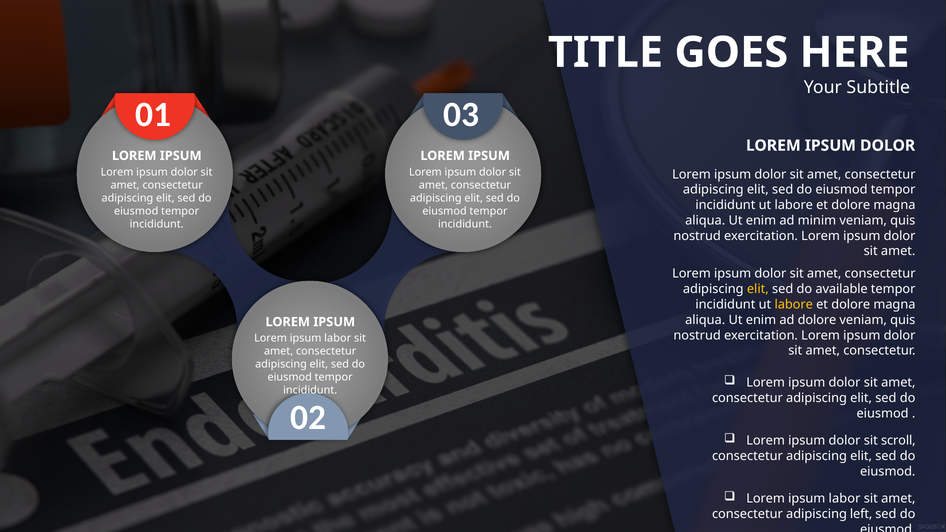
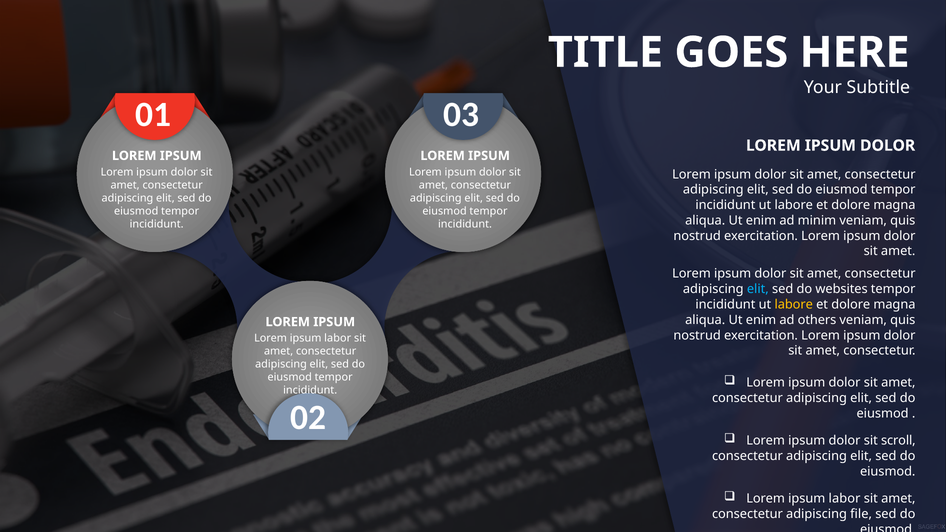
elit colour: yellow -> light blue (758, 289)
available: available -> websites (842, 289)
ad dolore: dolore -> others (817, 320)
left: left -> file (861, 514)
